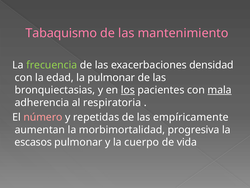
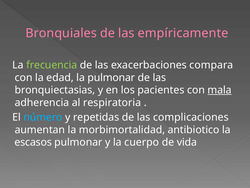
Tabaquismo: Tabaquismo -> Bronquiales (61, 33)
mantenimiento: mantenimiento -> empíricamente (183, 33)
densidad: densidad -> compara (211, 65)
los underline: present -> none (128, 90)
número colour: pink -> light blue (43, 117)
empíricamente: empíricamente -> complicaciones (191, 117)
progresiva: progresiva -> antibiotico (194, 129)
